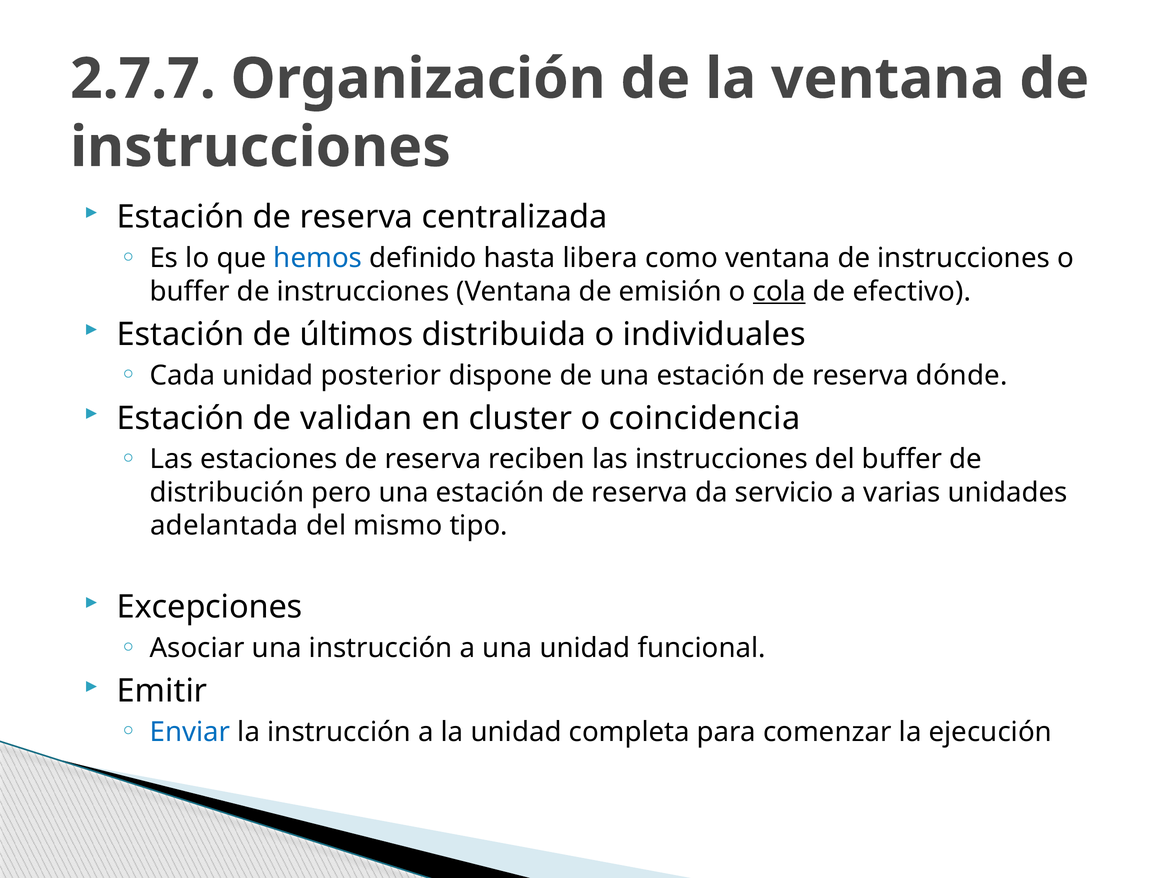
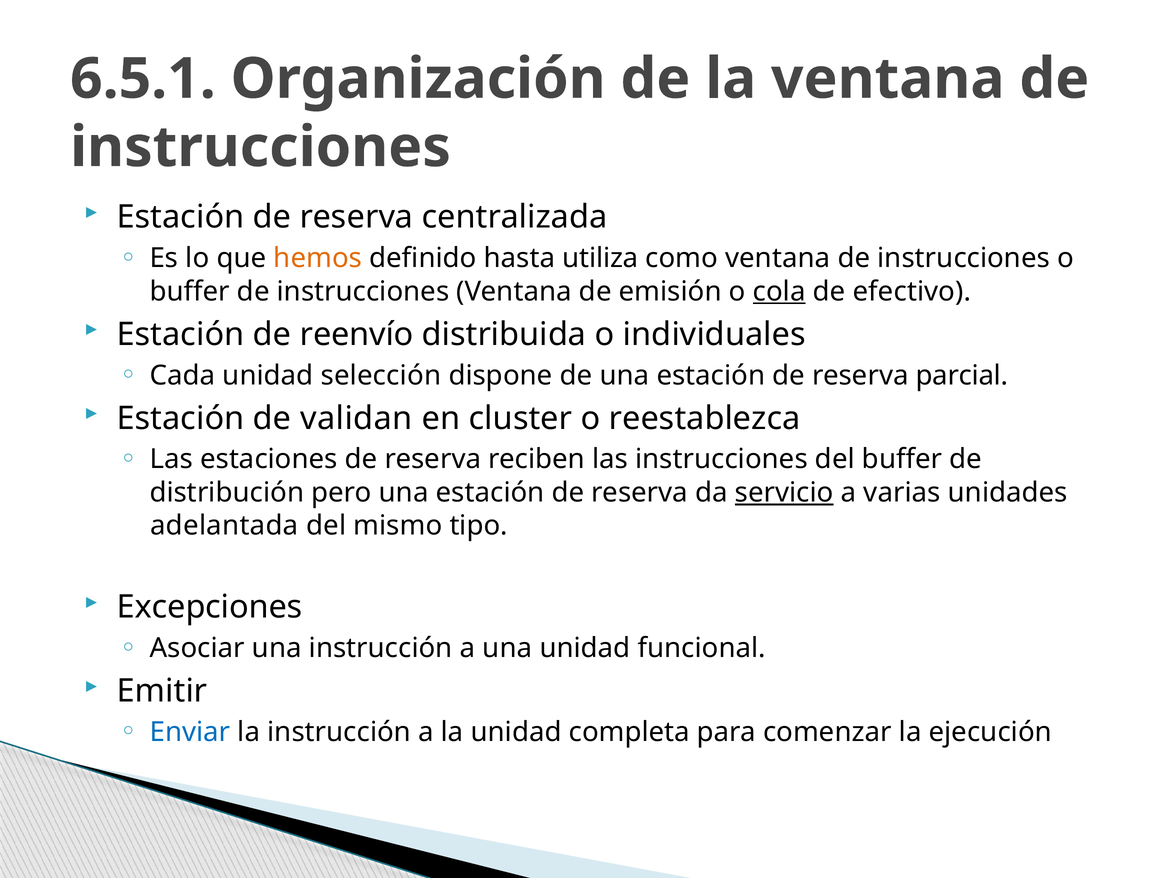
2.7.7: 2.7.7 -> 6.5.1 (143, 79)
hemos colour: blue -> orange (318, 258)
libera: libera -> utiliza (600, 258)
últimos: últimos -> reenvío (357, 334)
posterior: posterior -> selección (381, 376)
dónde: dónde -> parcial (962, 376)
coincidencia: coincidencia -> reestablezca (705, 418)
servicio underline: none -> present (784, 493)
